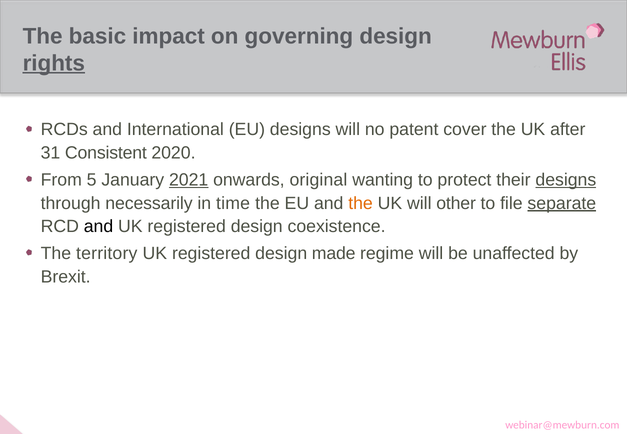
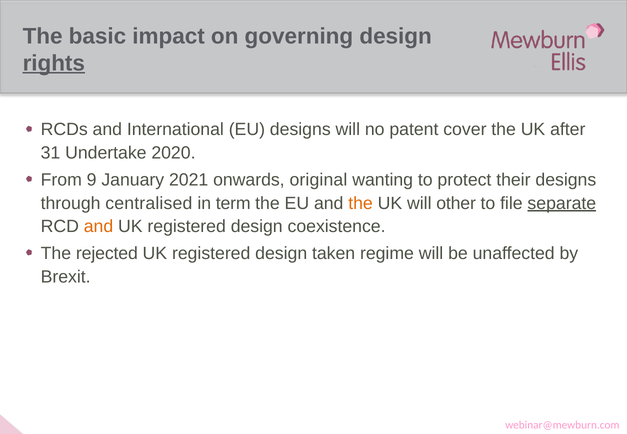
Consistent: Consistent -> Undertake (106, 153)
5: 5 -> 9 (92, 180)
2021 underline: present -> none (189, 180)
designs underline: present -> none (566, 180)
necessarily: necessarily -> centralised (149, 203)
time: time -> term (233, 203)
and colour: black -> orange (99, 227)
territory: territory -> rejected (107, 253)
made: made -> taken (334, 253)
